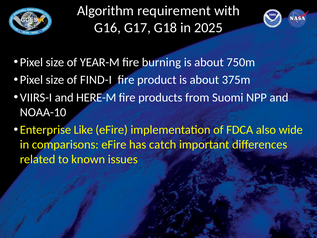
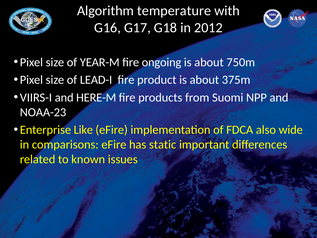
requirement: requirement -> temperature (174, 11)
2025: 2025 -> 2012 (208, 28)
burning: burning -> ongoing (162, 62)
FIND-I: FIND-I -> LEAD-I (96, 80)
NOAA-10: NOAA-10 -> NOAA-23 (43, 112)
catch: catch -> static (163, 144)
